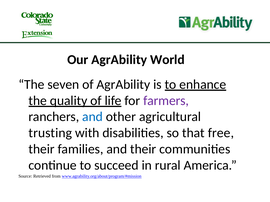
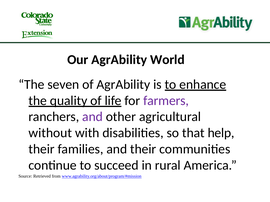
and colour: blue -> purple (93, 117)
trusting: trusting -> without (50, 133)
free: free -> help (221, 133)
